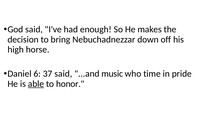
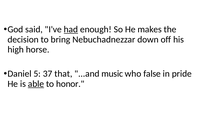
had underline: none -> present (71, 29)
6: 6 -> 5 (37, 74)
37 said: said -> that (63, 74)
time: time -> false (152, 74)
